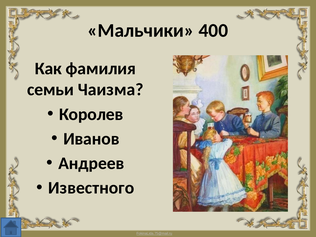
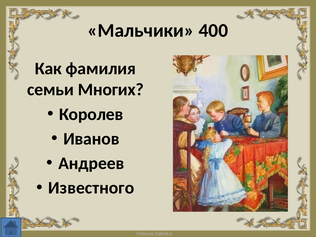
Чаизма: Чаизма -> Многих (111, 90)
